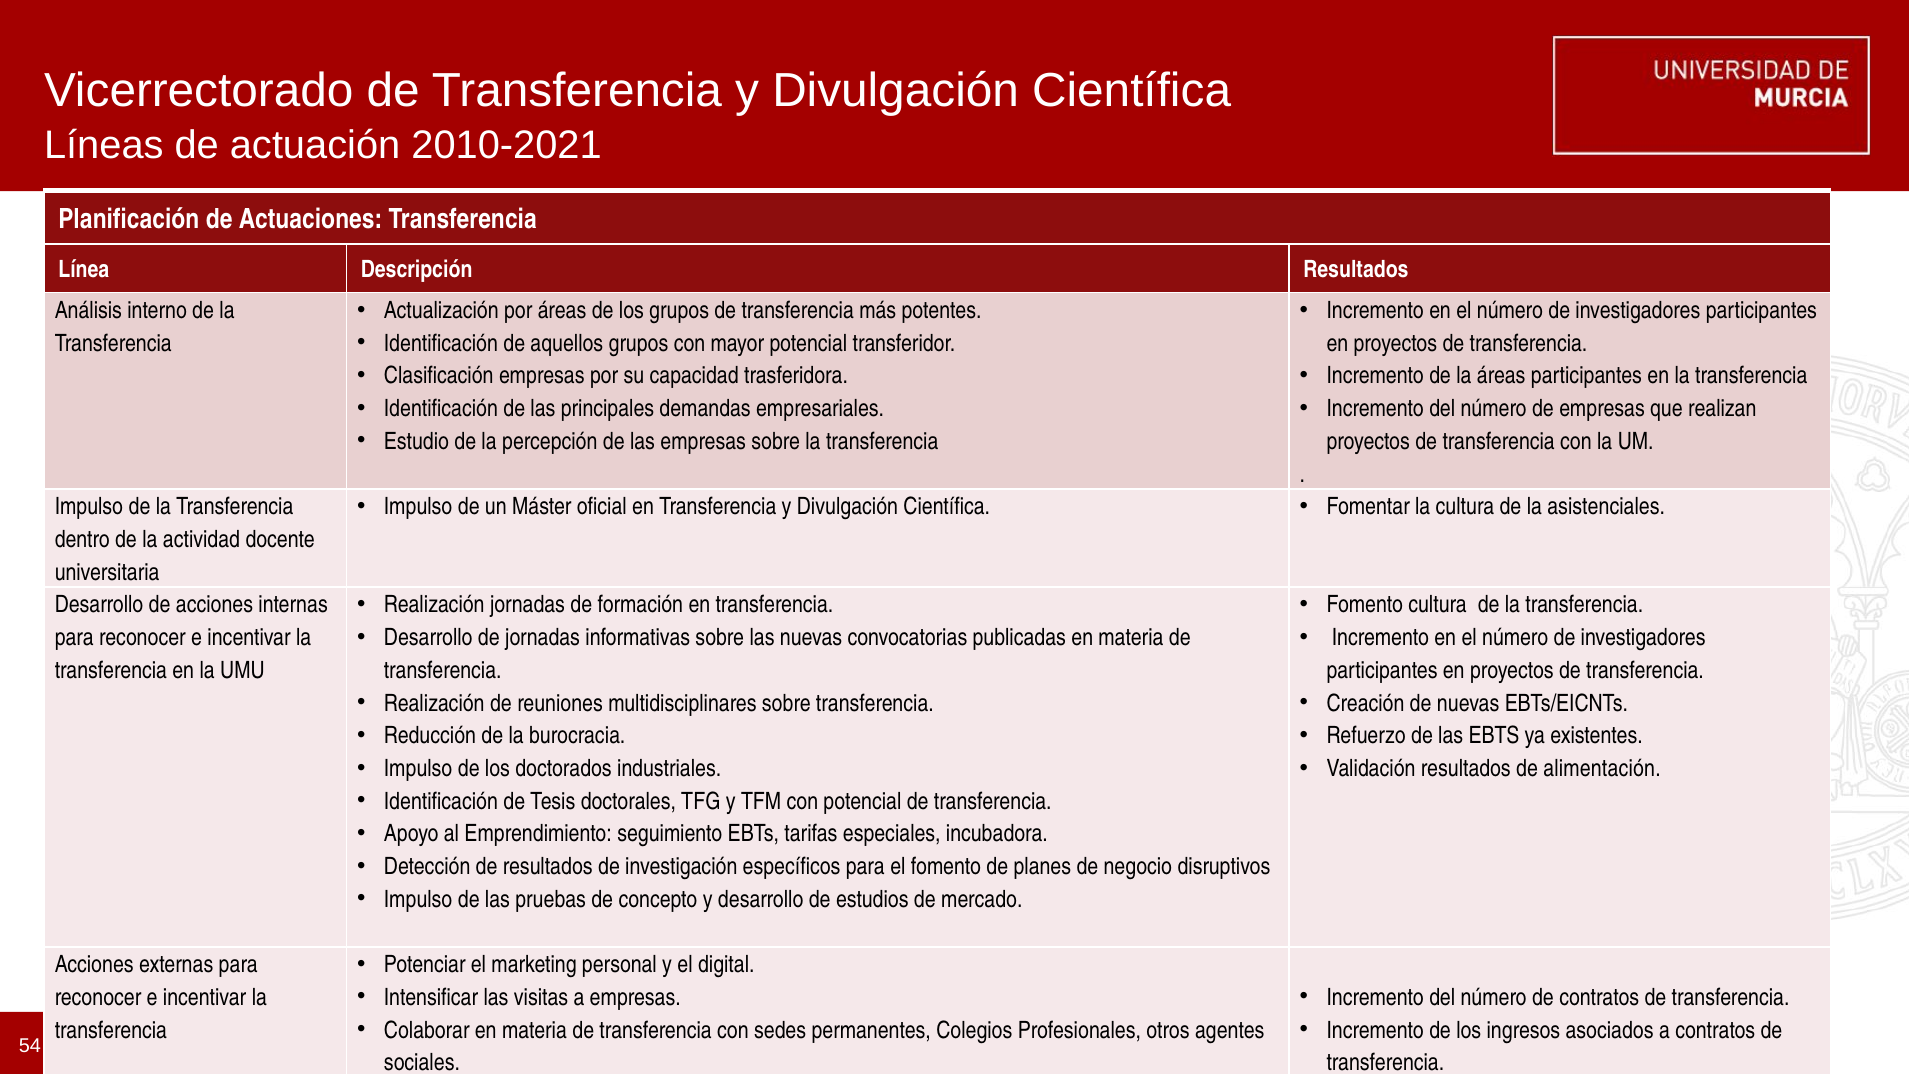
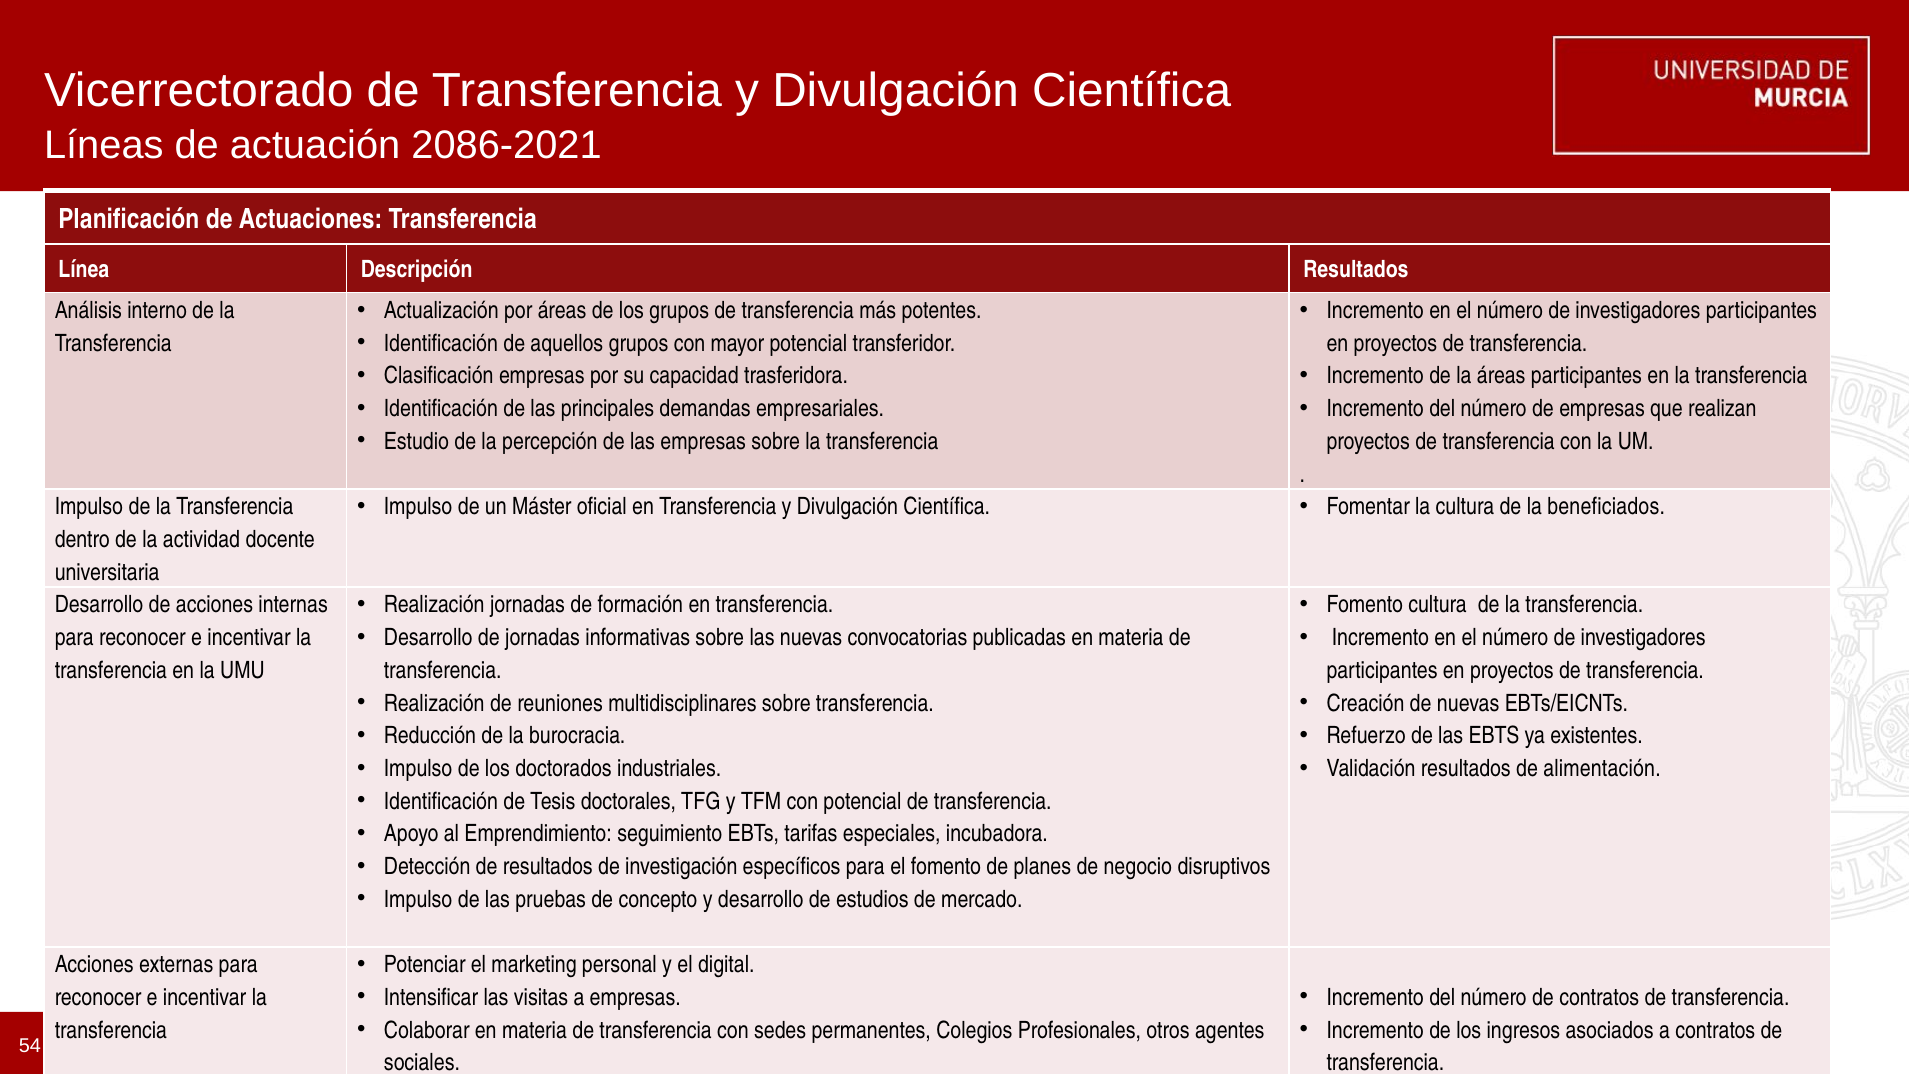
2010-2021: 2010-2021 -> 2086-2021 (507, 146)
asistenciales: asistenciales -> beneficiados (1606, 507)
